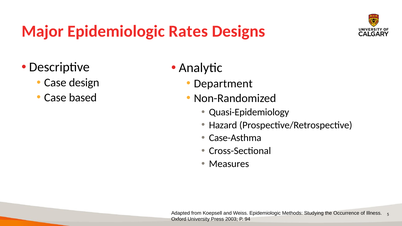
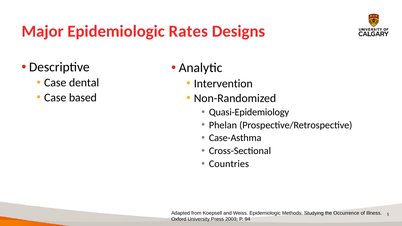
design: design -> dental (84, 83)
Department: Department -> Intervention (223, 84)
Hazard: Hazard -> Phelan (223, 125)
Measures: Measures -> Countries (229, 164)
